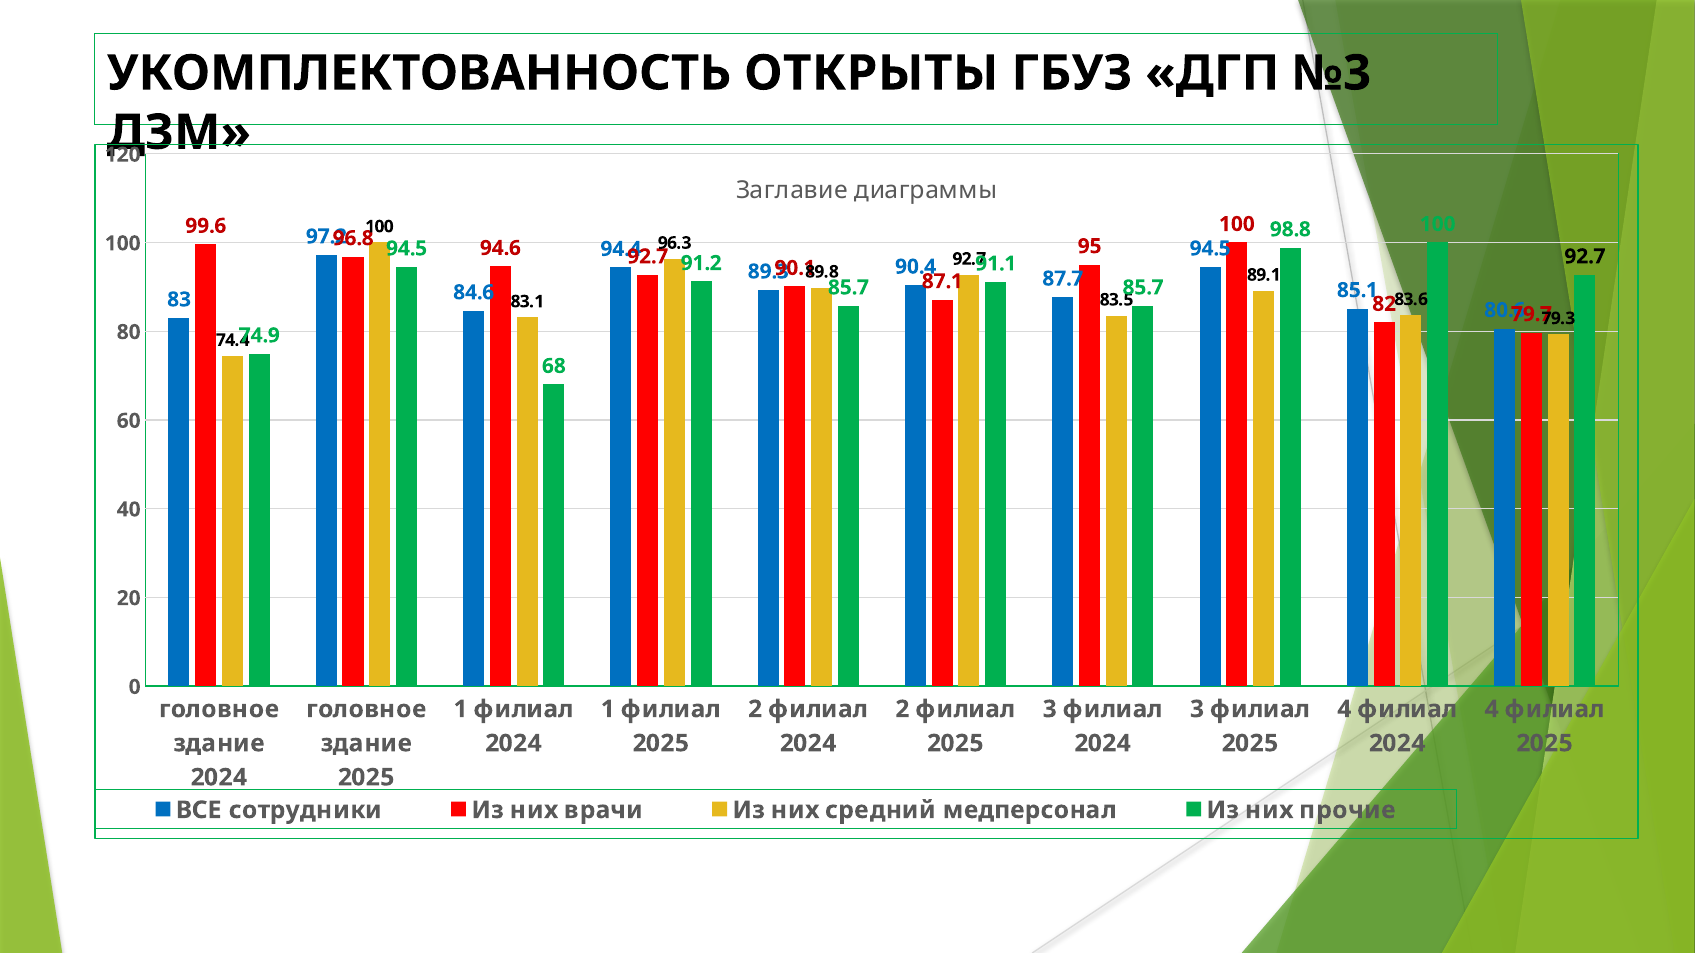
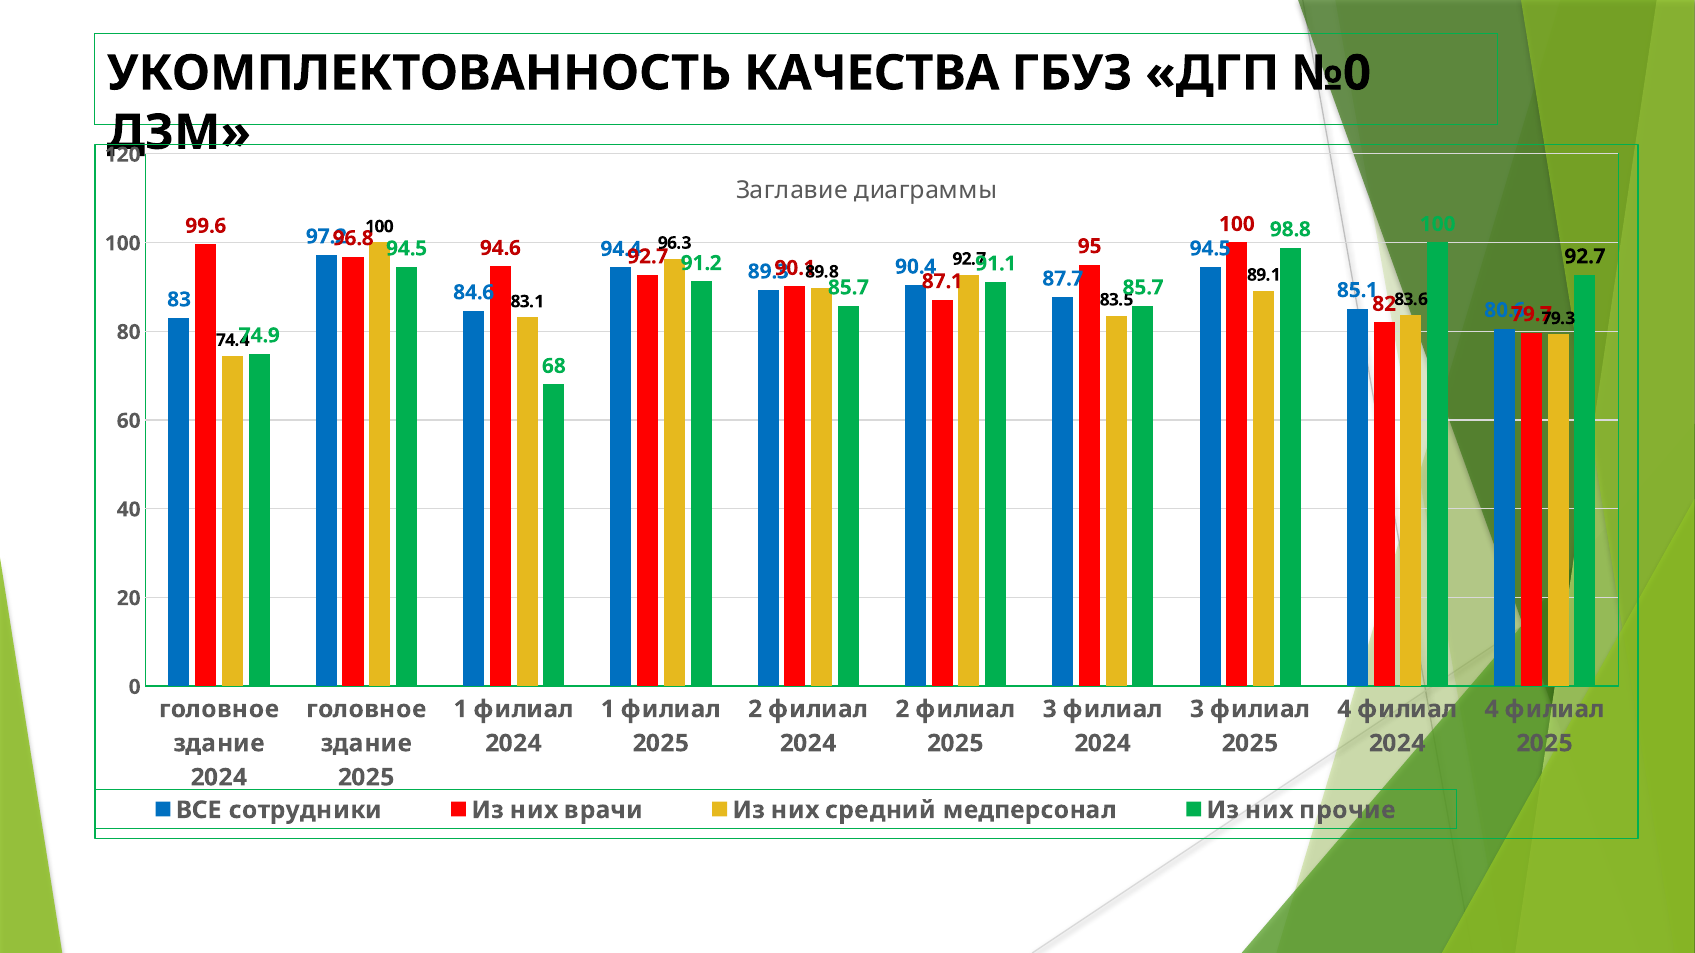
ОТКРЫТЫ: ОТКРЫТЫ -> КАЧЕСТВА (872, 73)
№3: №3 -> №0 (1332, 73)
